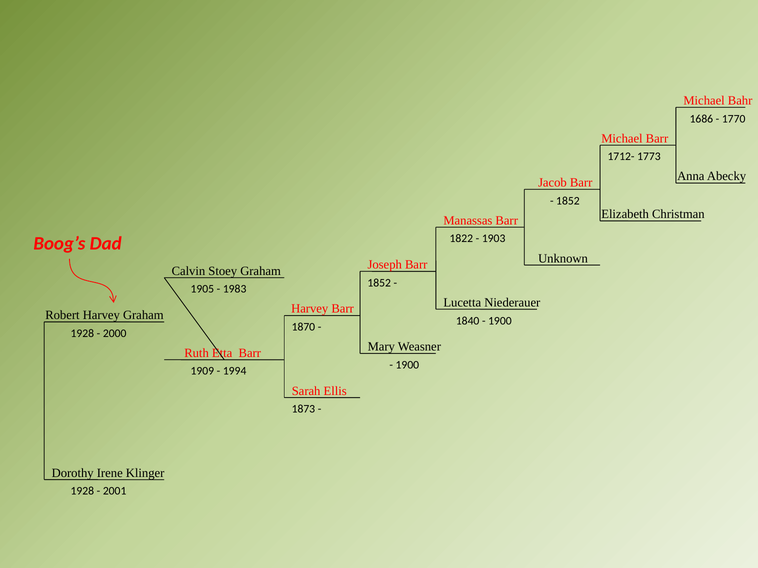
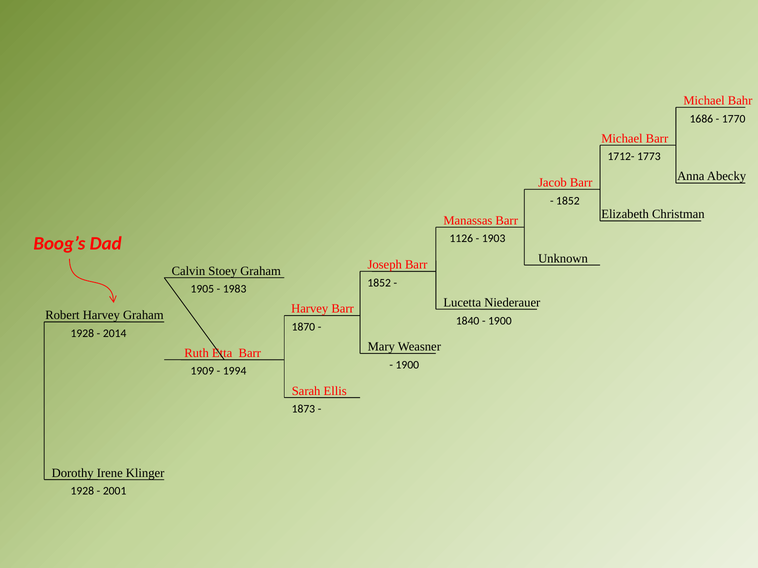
1822: 1822 -> 1126 (461, 239)
2000: 2000 -> 2014 (115, 334)
